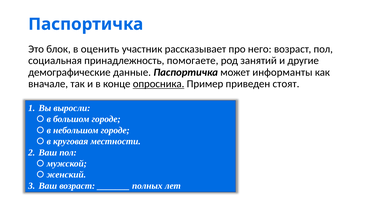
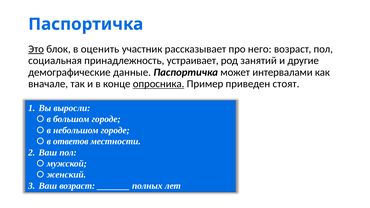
Это underline: none -> present (36, 49)
помогаете: помогаете -> устраивает (193, 61)
информанты: информанты -> интервалами (283, 72)
круговая: круговая -> ответов (71, 141)
